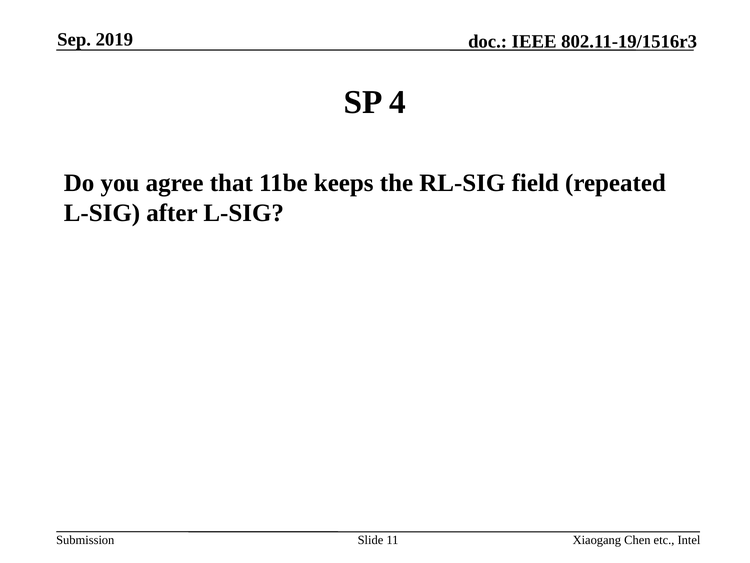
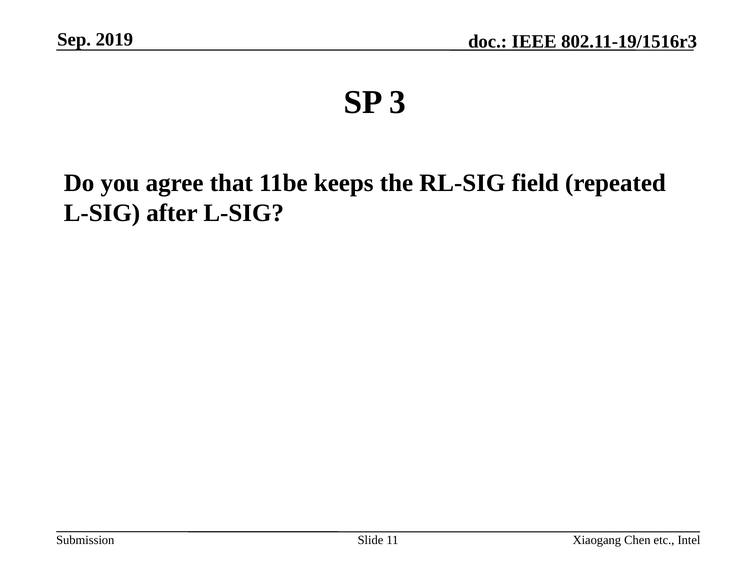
4: 4 -> 3 (398, 102)
